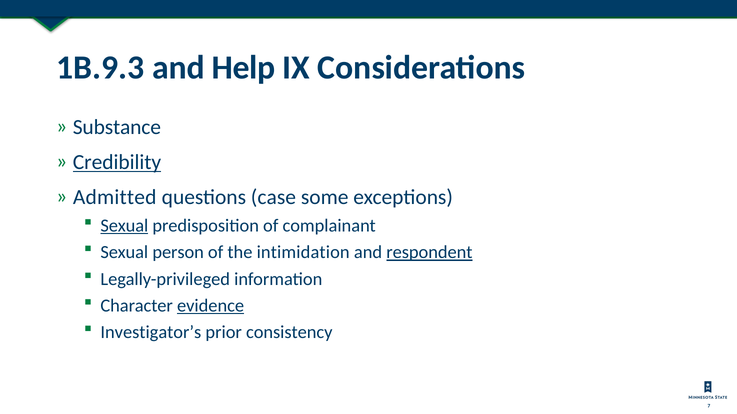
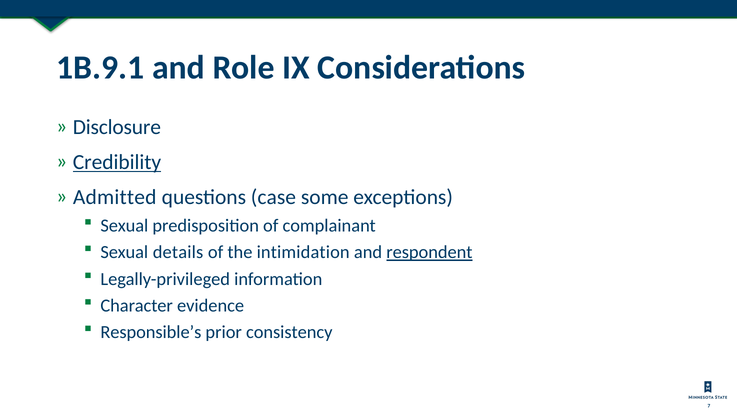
1B.9.3: 1B.9.3 -> 1B.9.1 (100, 67)
Help: Help -> Role (244, 67)
Substance: Substance -> Disclosure (117, 128)
Sexual underline: present -> none (124, 226)
person: person -> details (178, 253)
evidence underline: present -> none (211, 306)
Investigator’s: Investigator’s -> Responsible’s (151, 333)
